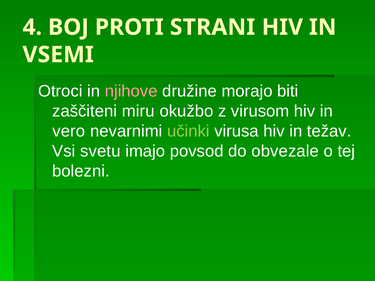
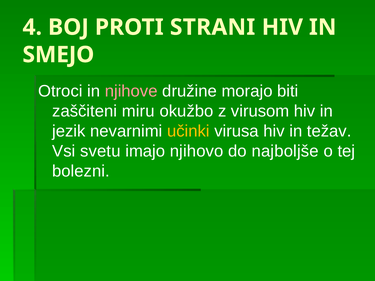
VSEMI: VSEMI -> SMEJO (58, 55)
vero: vero -> jezik (69, 131)
učinki colour: light green -> yellow (188, 131)
povsod: povsod -> njihovo (197, 151)
obvezale: obvezale -> najboljše (285, 151)
